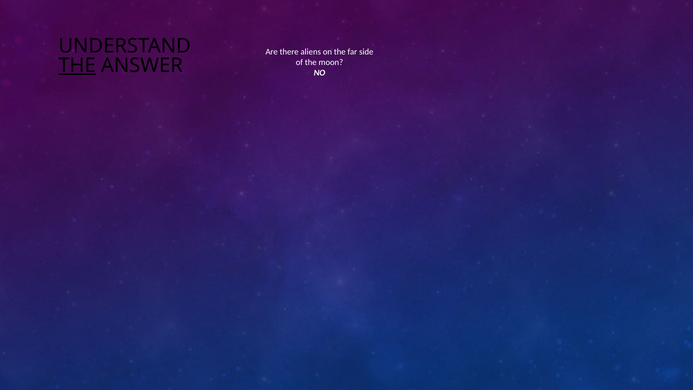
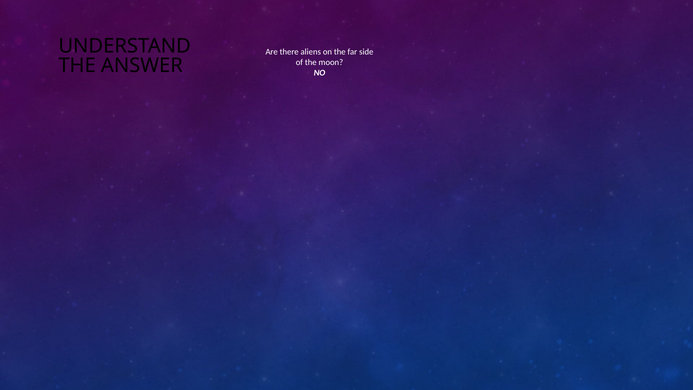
THE underline: present -> none (77, 65)
